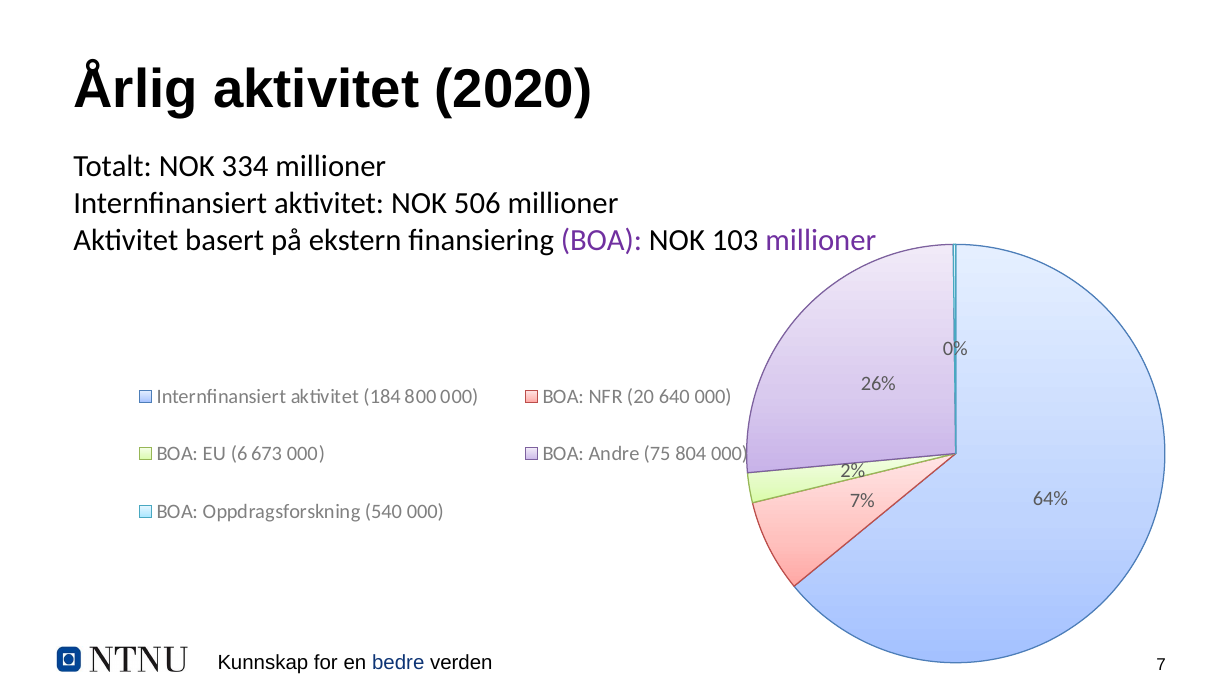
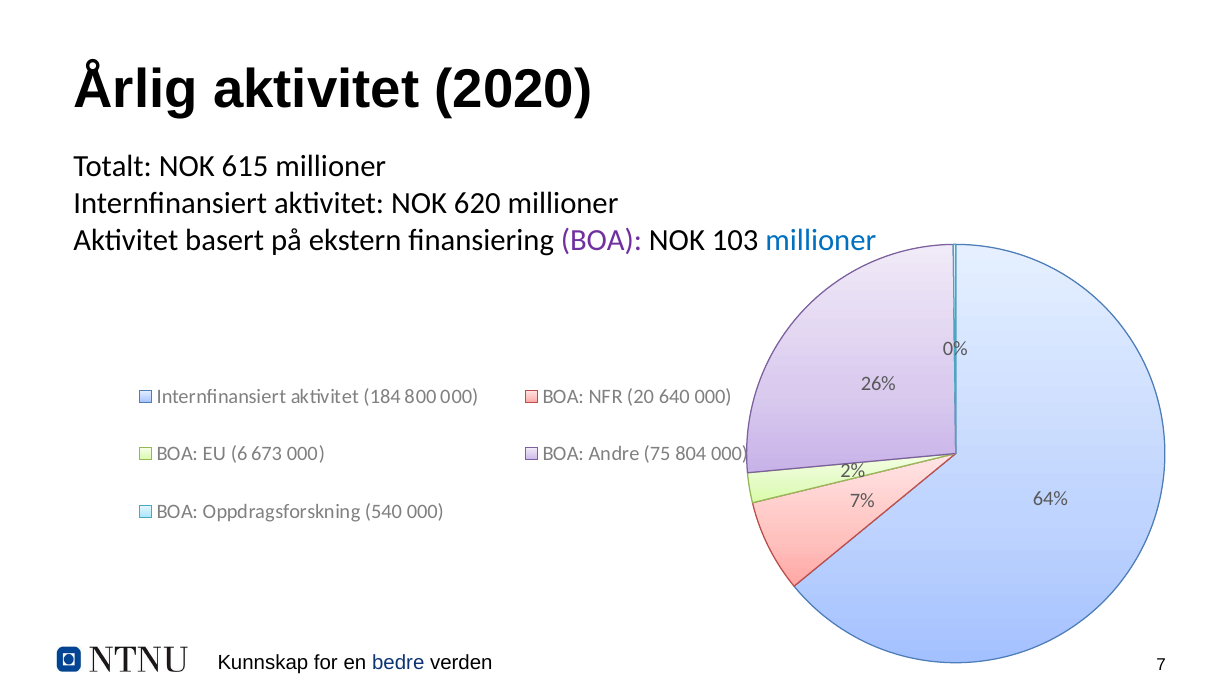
334: 334 -> 615 (245, 167)
506: 506 -> 620 (477, 204)
millioner colour: purple -> blue (821, 240)
